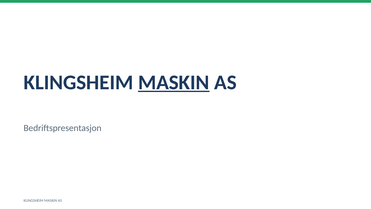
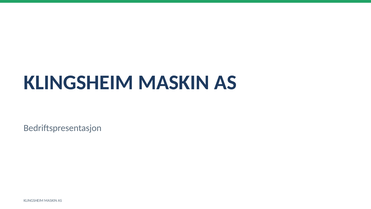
MASKIN underline: present -> none (174, 82)
